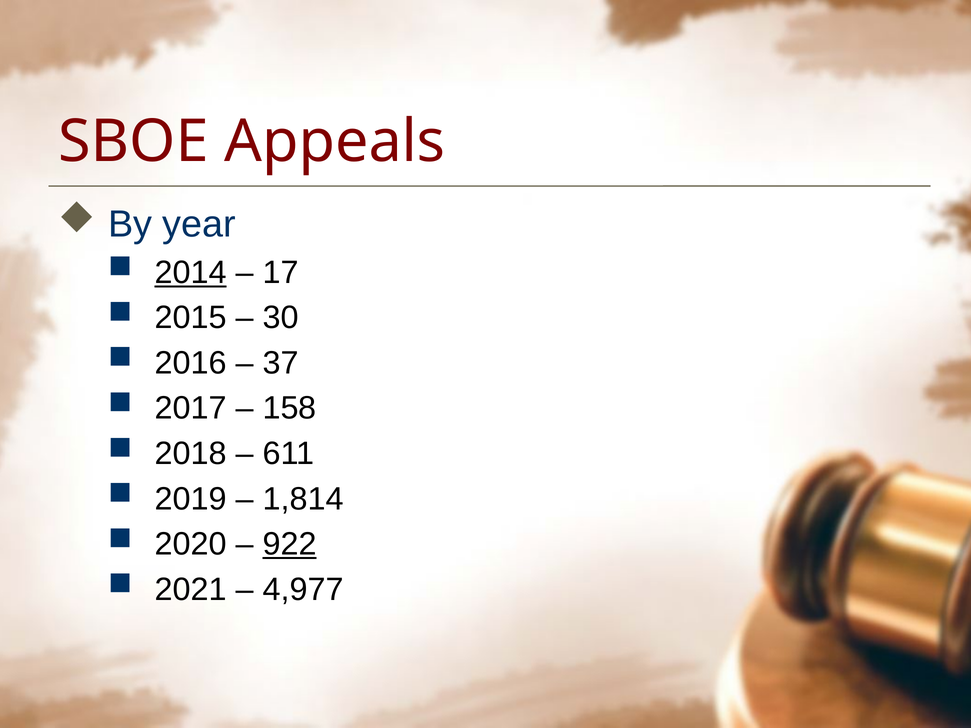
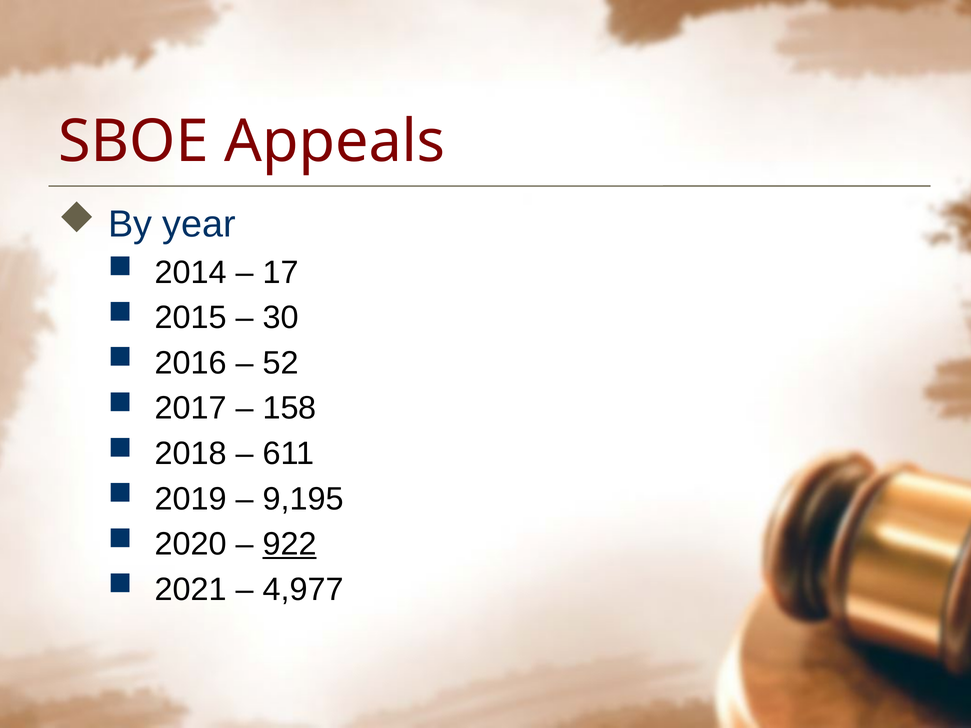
2014 underline: present -> none (191, 273)
37: 37 -> 52 (281, 363)
1,814: 1,814 -> 9,195 (303, 499)
